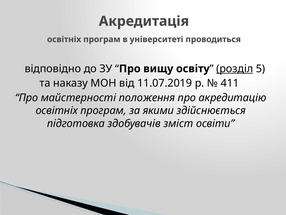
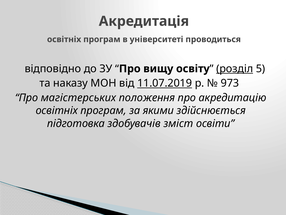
11.07.2019 underline: none -> present (165, 83)
411: 411 -> 973 (230, 83)
майстерності: майстерності -> магістерських (78, 97)
